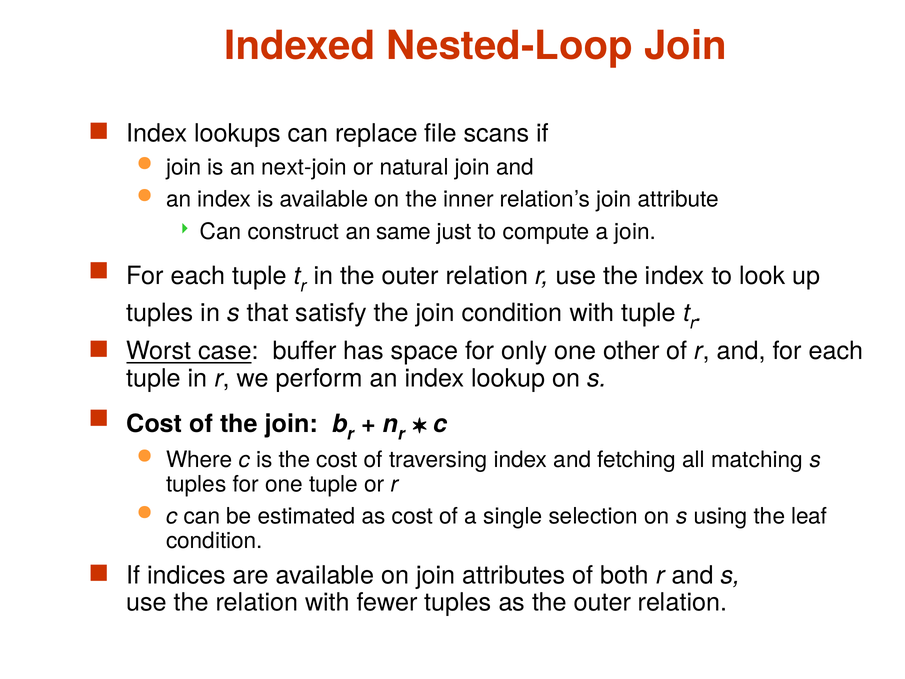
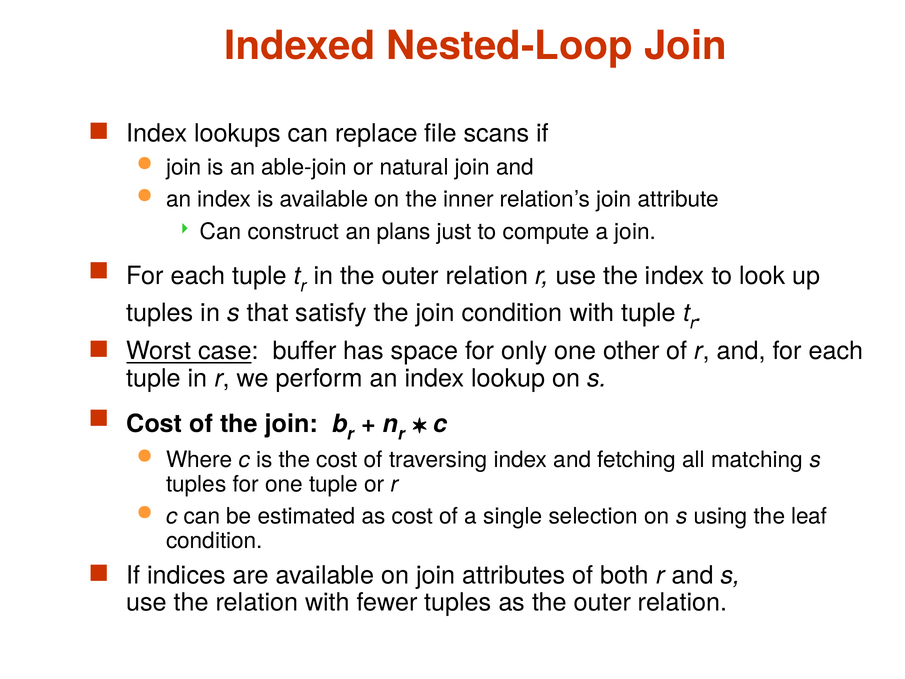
next-join: next-join -> able-join (304, 167)
same: same -> plans (404, 232)
